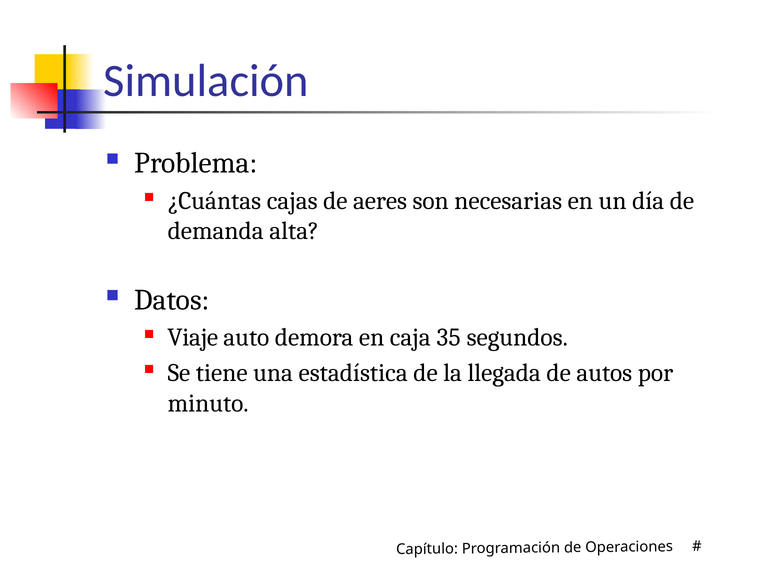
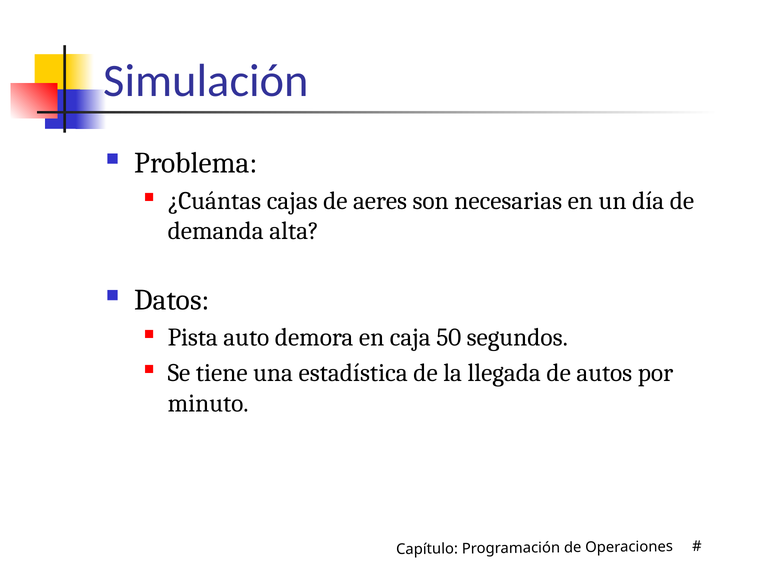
Viaje: Viaje -> Pista (193, 337)
35: 35 -> 50 (449, 337)
